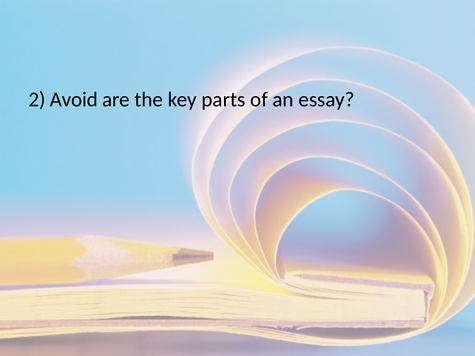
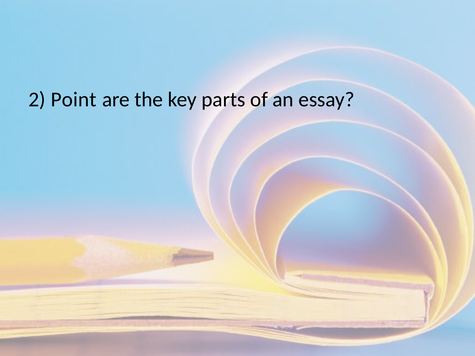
Avoid: Avoid -> Point (74, 100)
